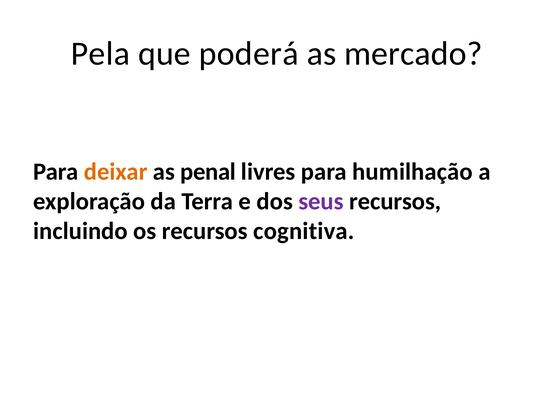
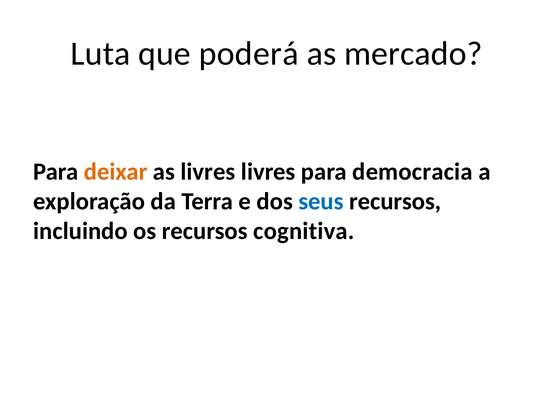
Pela: Pela -> Luta (101, 54)
as penal: penal -> livres (208, 172)
humilhação: humilhação -> democracia (412, 172)
seus colour: purple -> blue (321, 201)
